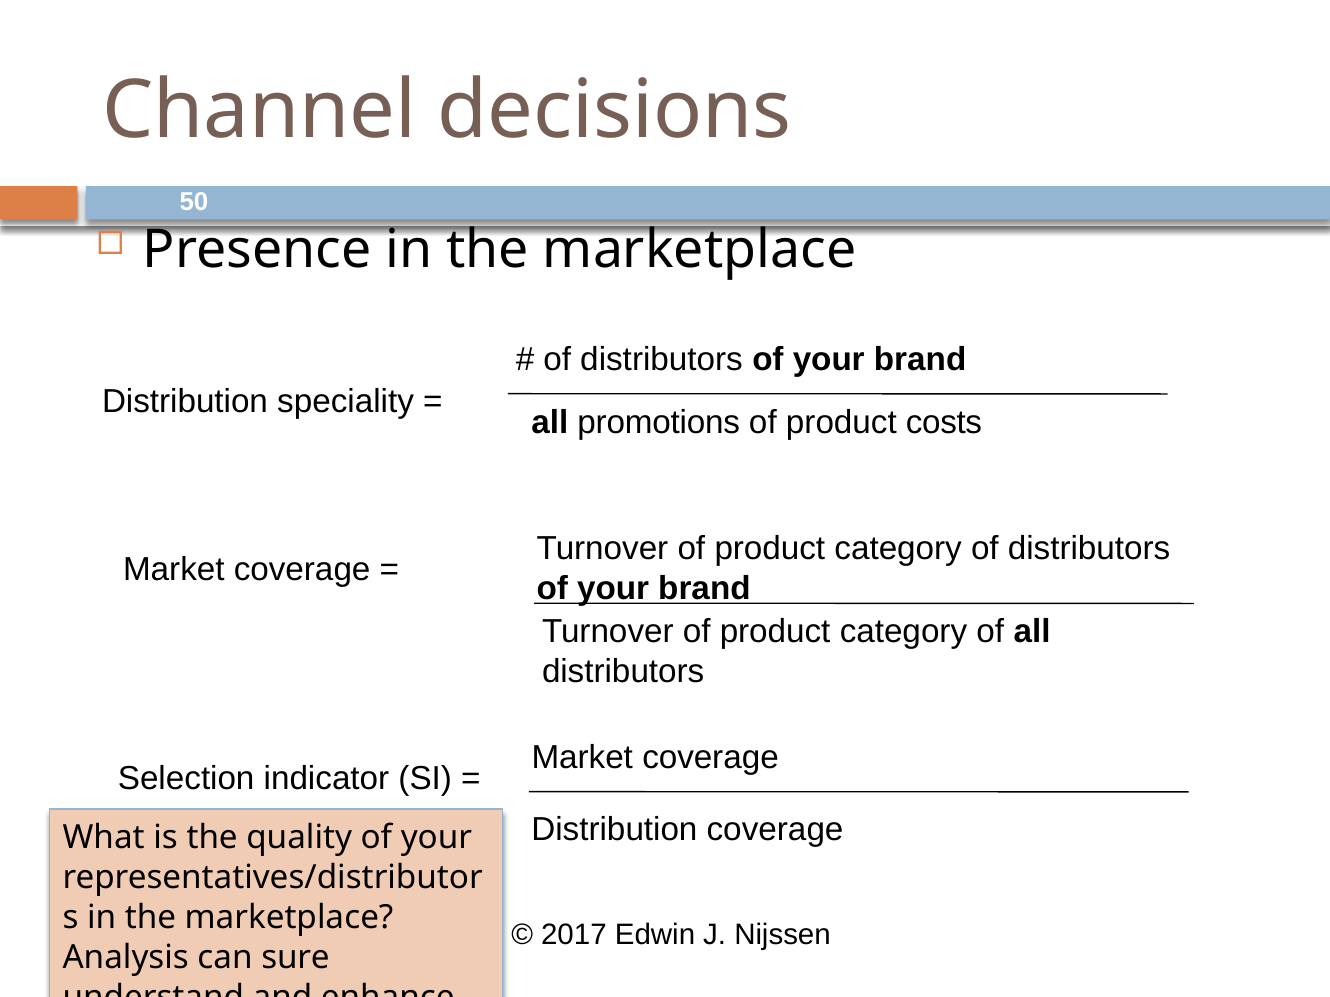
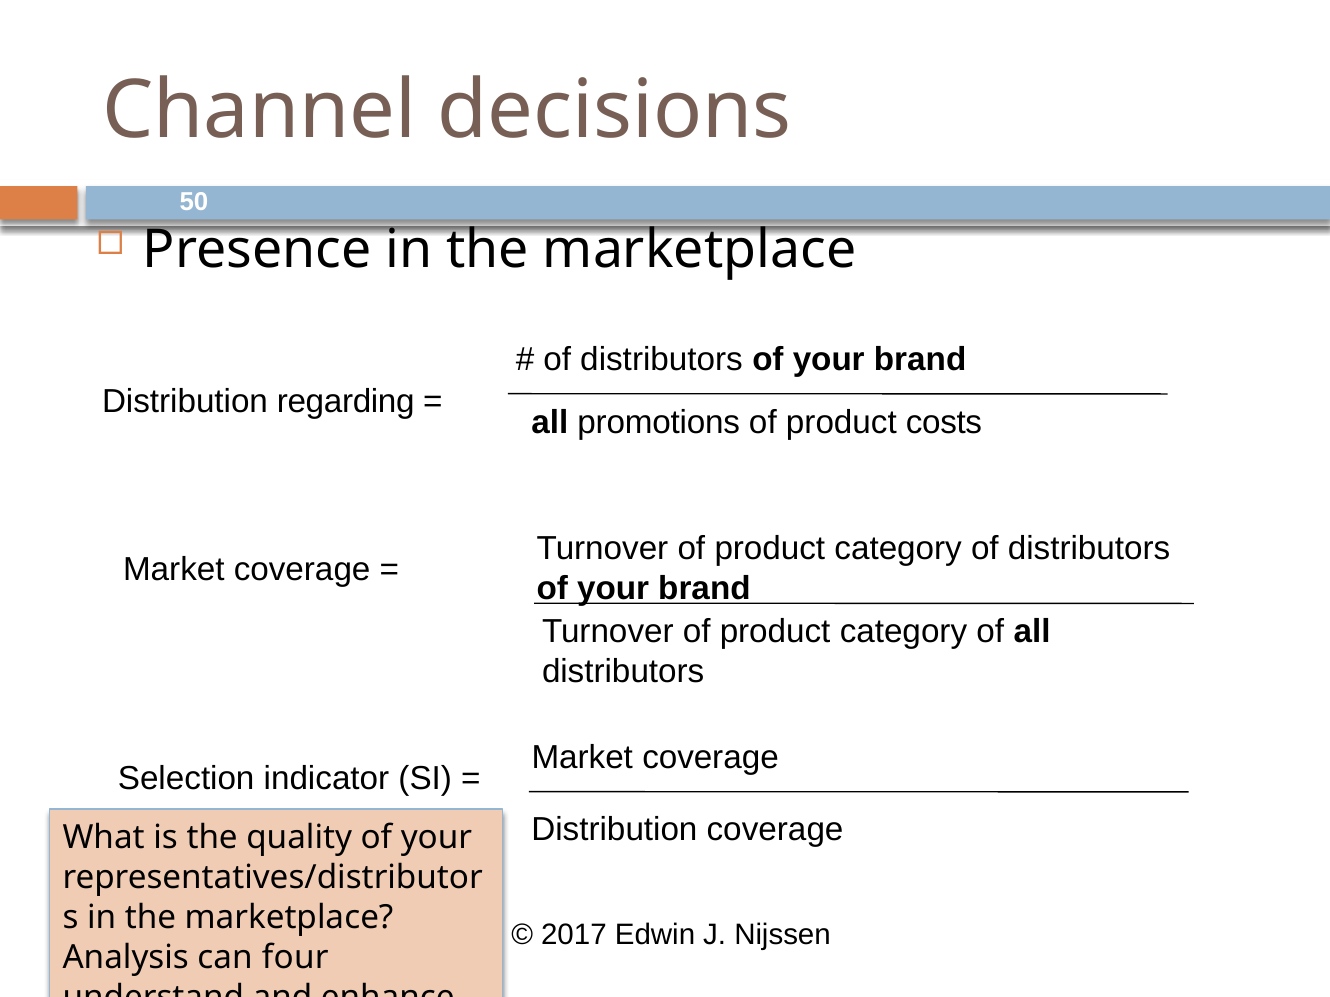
speciality: speciality -> regarding (346, 402)
sure: sure -> four (295, 958)
